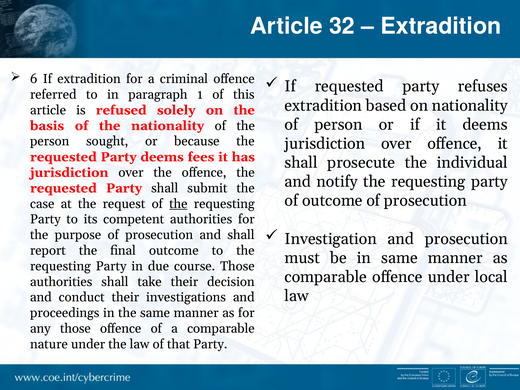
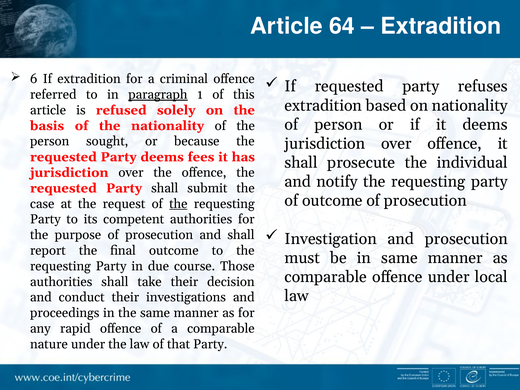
32: 32 -> 64 (342, 26)
paragraph underline: none -> present (158, 95)
any those: those -> rapid (75, 329)
